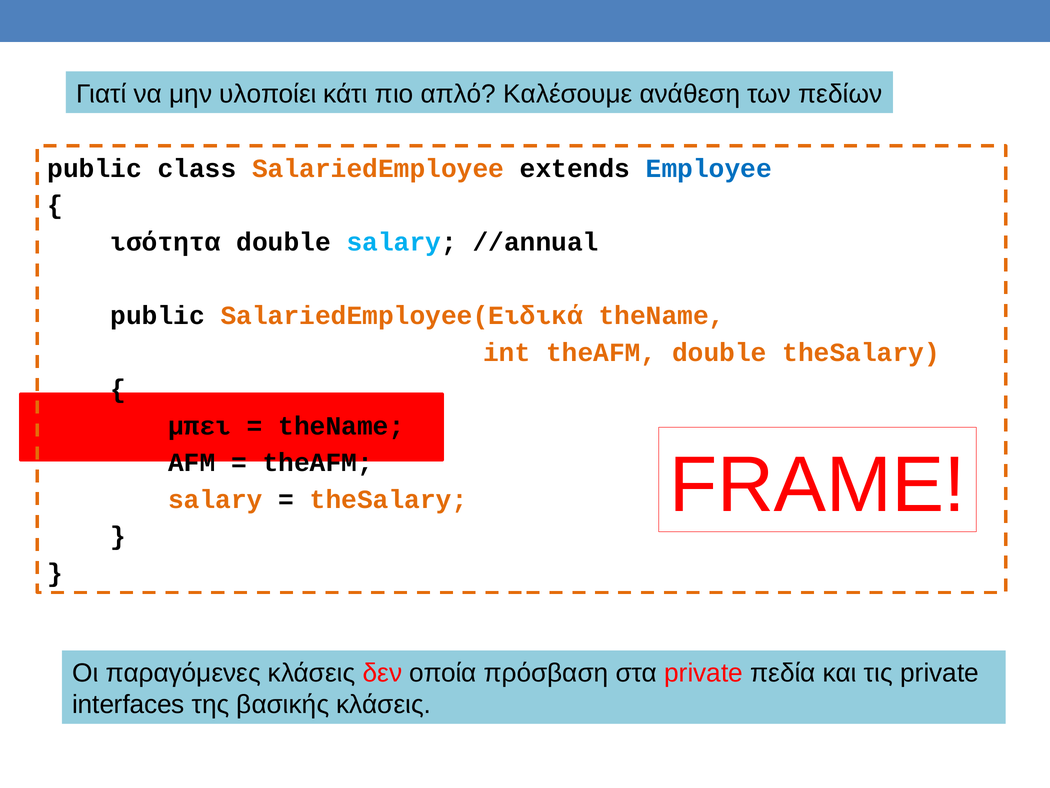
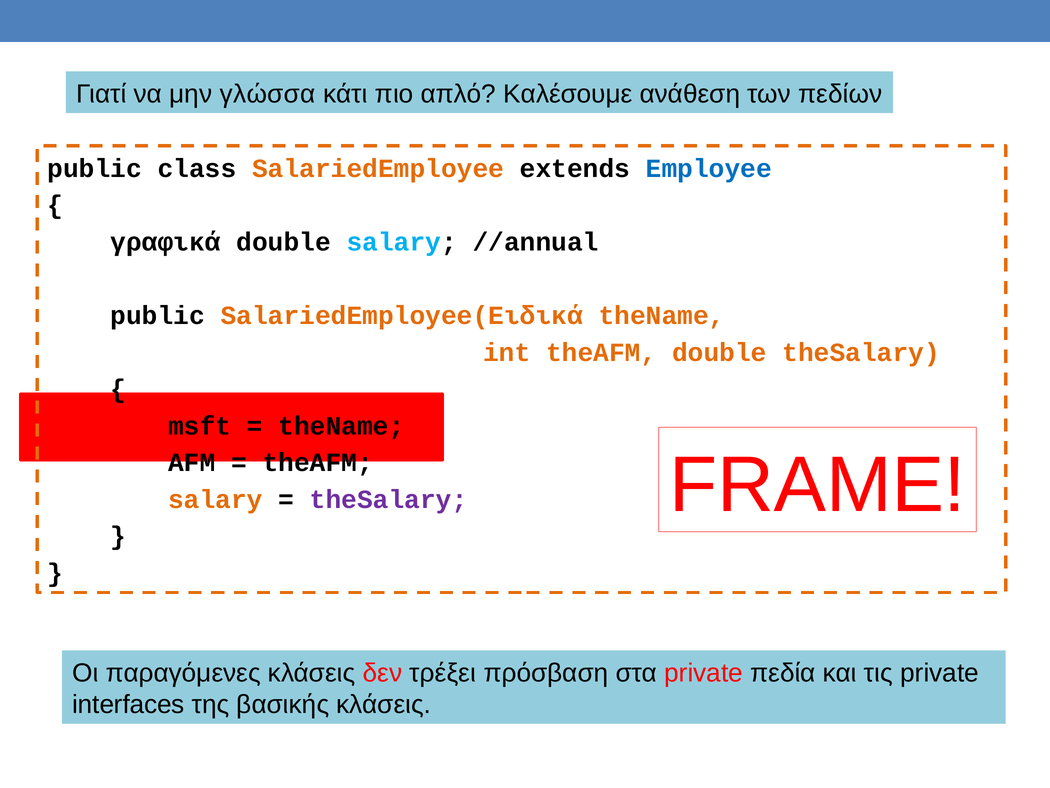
υλοποίει: υλοποίει -> γλώσσα (268, 94)
ισότητα: ισότητα -> γραφικά (166, 242)
μπει: μπει -> msft (200, 426)
theSalary colour: orange -> purple (389, 499)
οποία: οποία -> τρέξει (443, 673)
